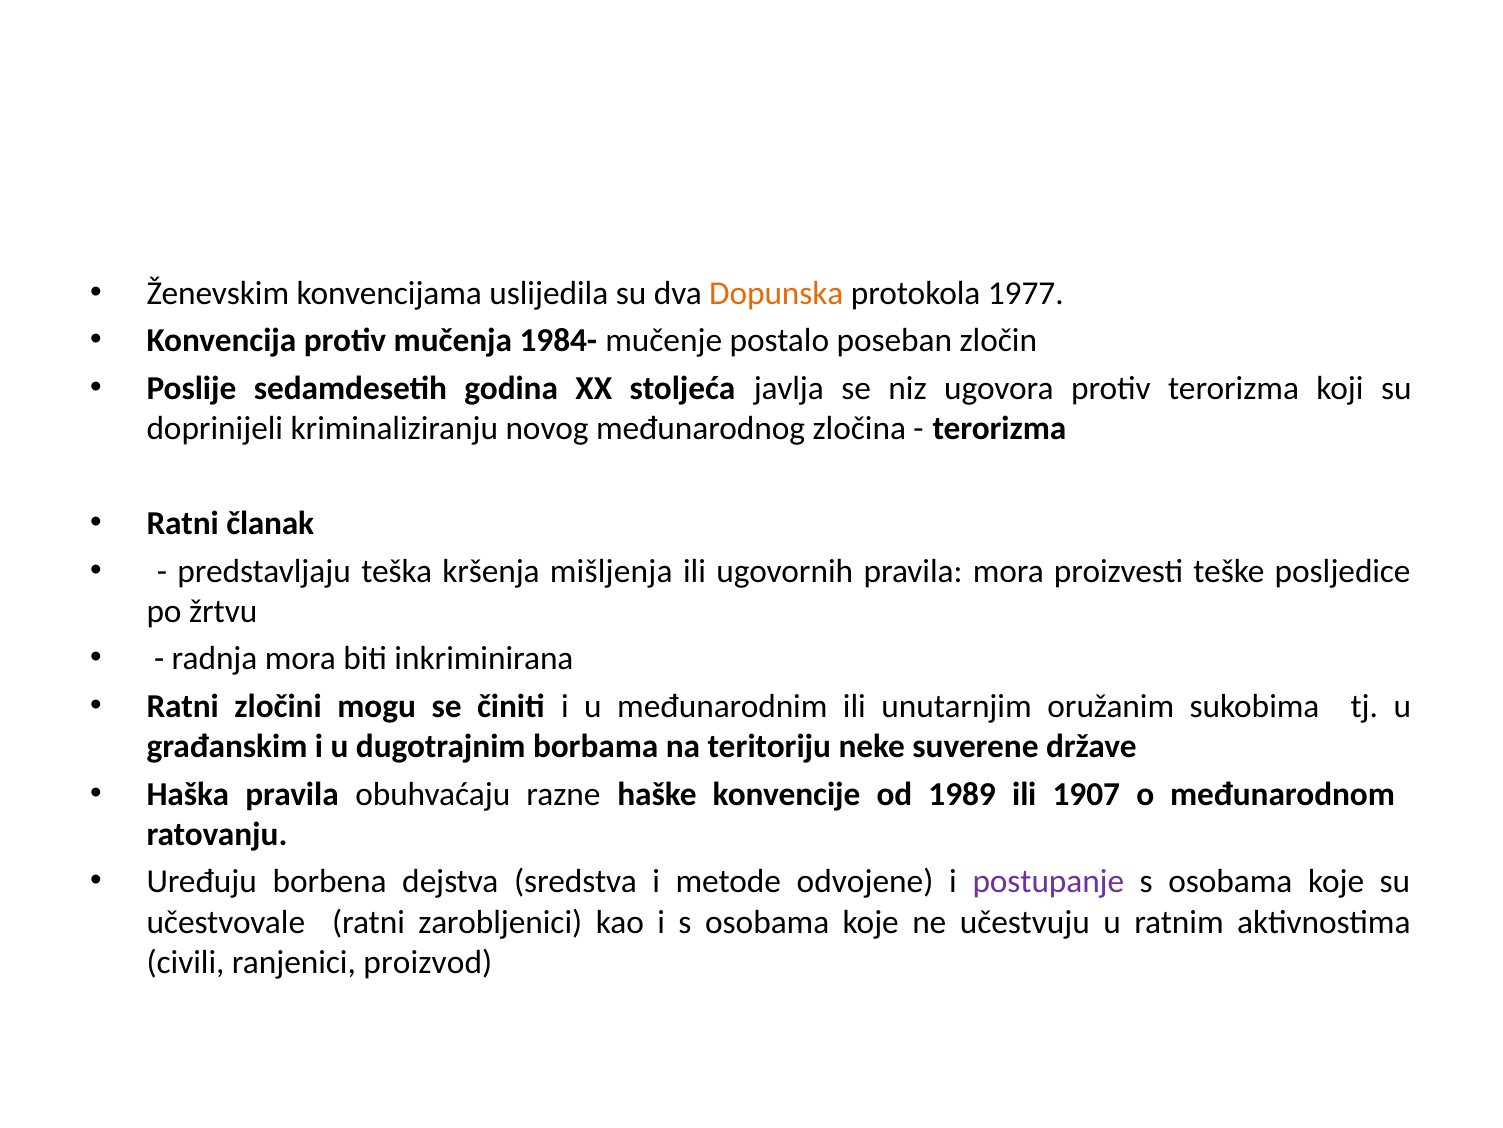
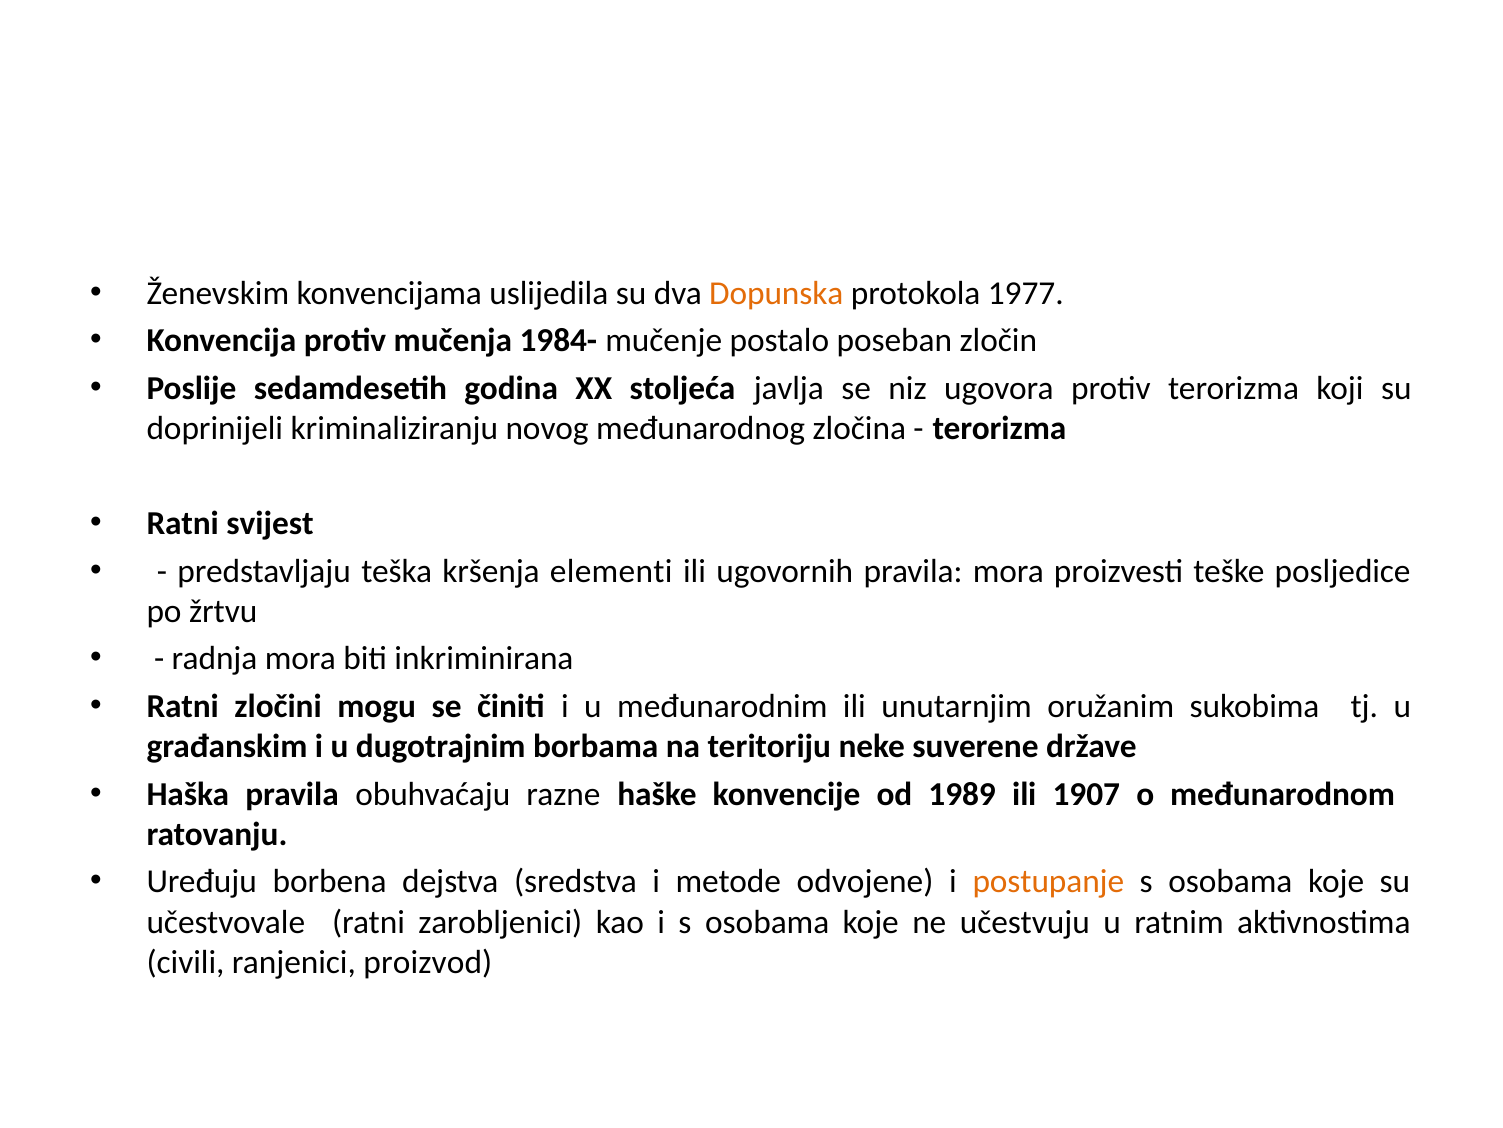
članak: članak -> svijest (270, 523)
mišljenja: mišljenja -> elementi (611, 571)
postupanje colour: purple -> orange (1048, 881)
